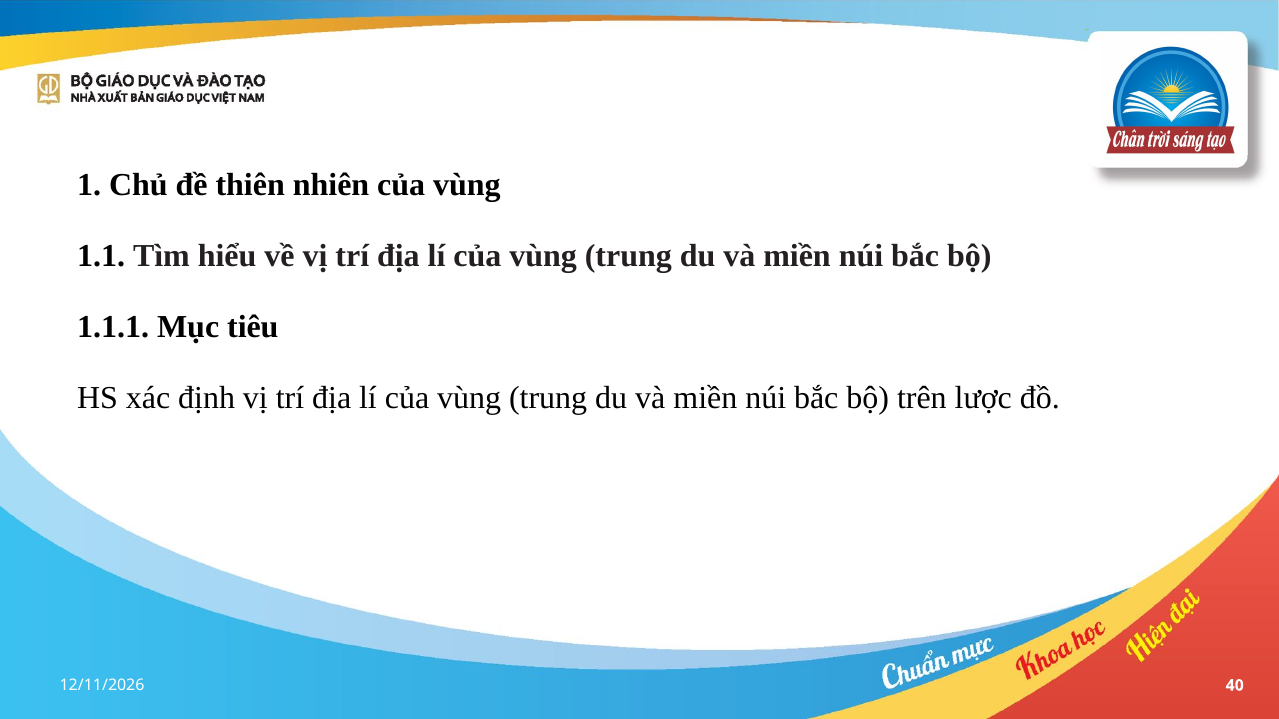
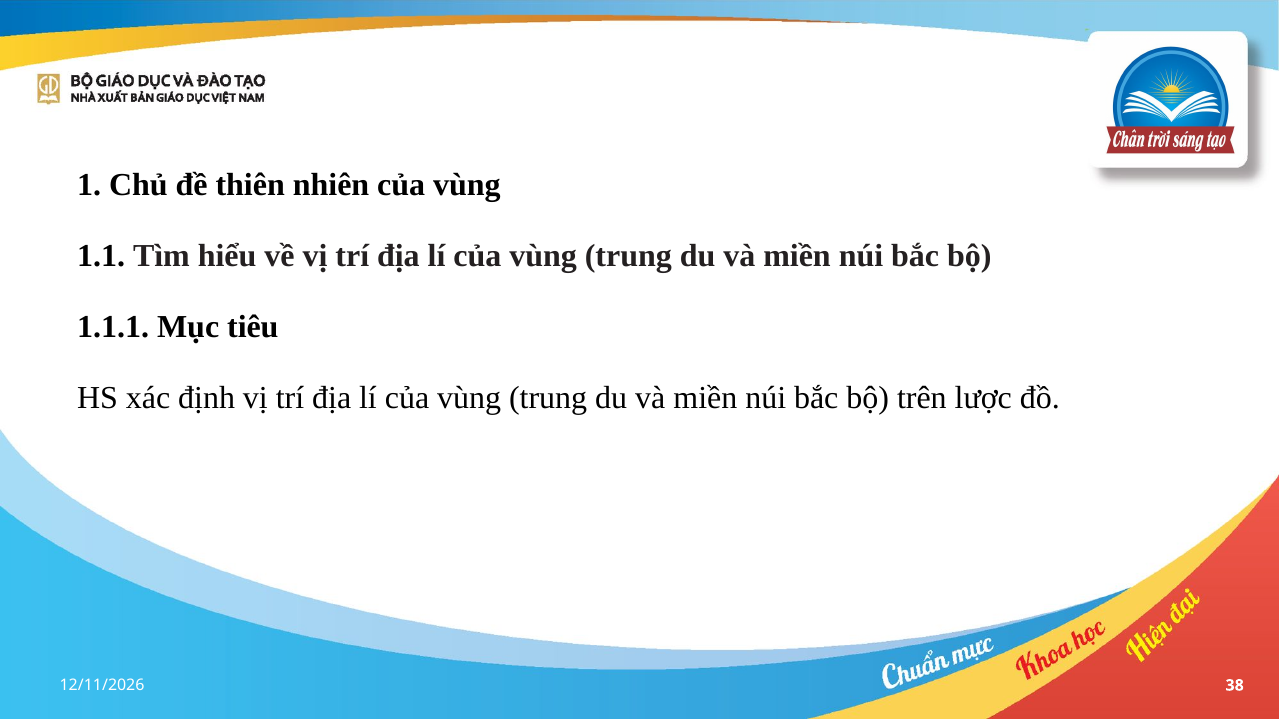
40: 40 -> 38 (1235, 686)
